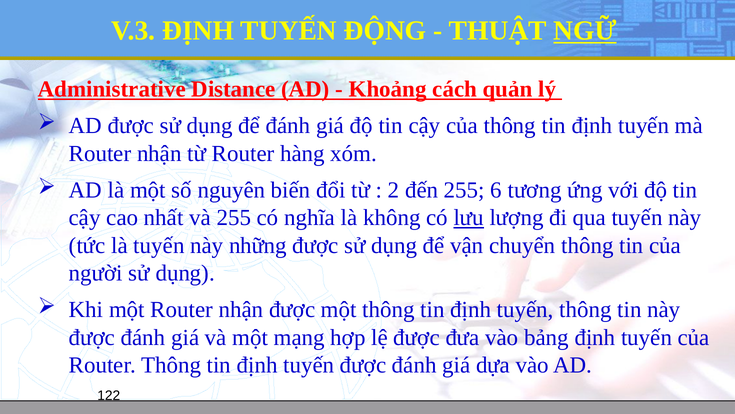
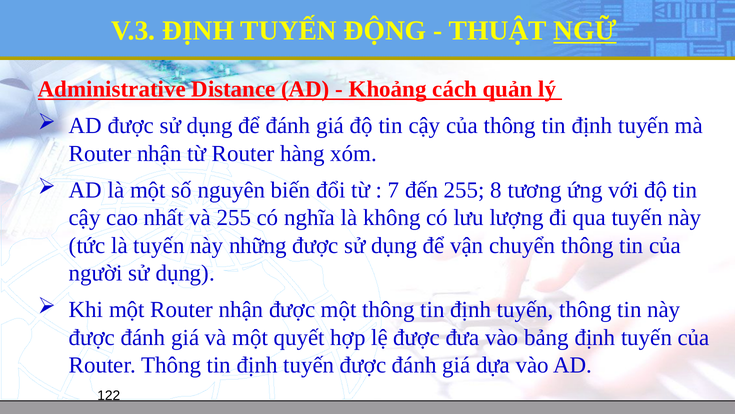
2: 2 -> 7 (394, 190)
6: 6 -> 8 (496, 190)
lưu underline: present -> none (469, 218)
mạng: mạng -> quyết (299, 337)
